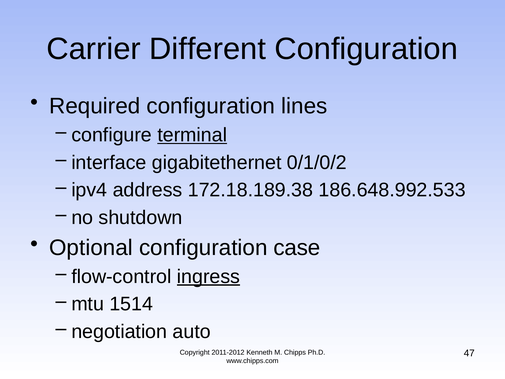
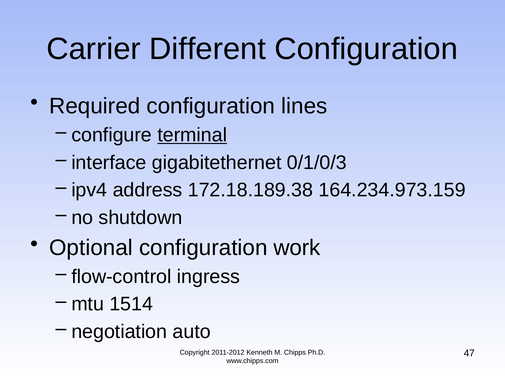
0/1/0/2: 0/1/0/2 -> 0/1/0/3 (317, 162)
186.648.992.533: 186.648.992.533 -> 164.234.973.159 (392, 190)
case: case -> work (297, 247)
ingress underline: present -> none (209, 276)
